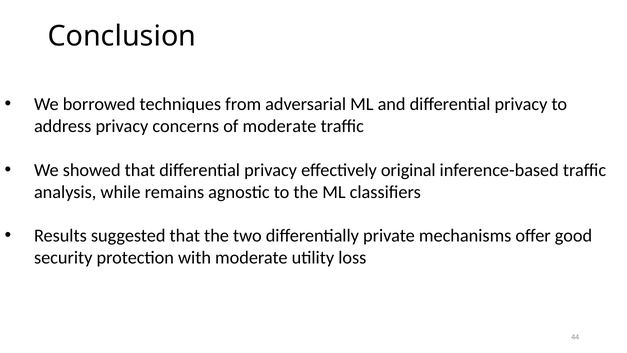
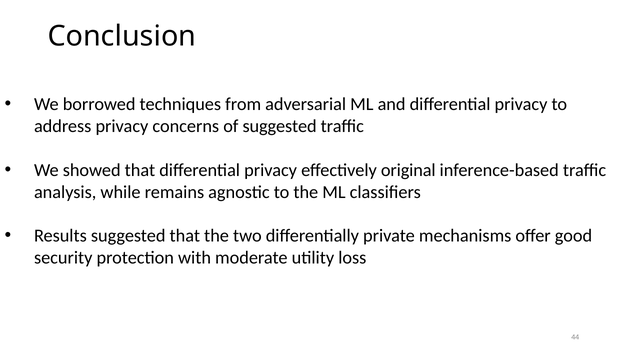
of moderate: moderate -> suggested (280, 126)
